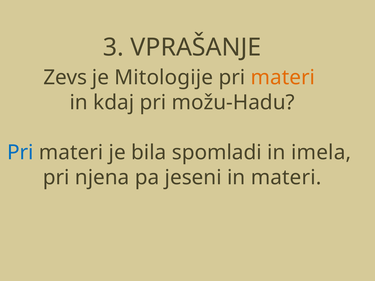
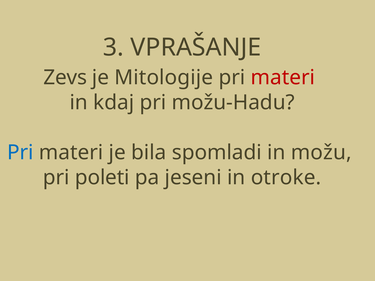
materi colour: orange -> red (283, 78)
imela: imela -> možu (321, 153)
njena: njena -> poleti (102, 178)
in materi: materi -> otroke (286, 178)
